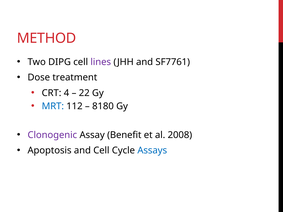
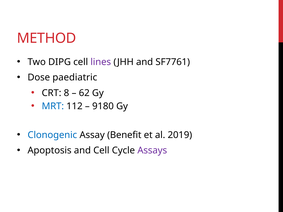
treatment: treatment -> paediatric (75, 78)
4: 4 -> 8 (66, 93)
22: 22 -> 62 (84, 93)
8180: 8180 -> 9180 (103, 106)
Clonogenic colour: purple -> blue (52, 135)
2008: 2008 -> 2019 (180, 135)
Assays colour: blue -> purple (152, 151)
